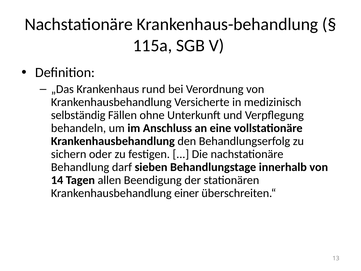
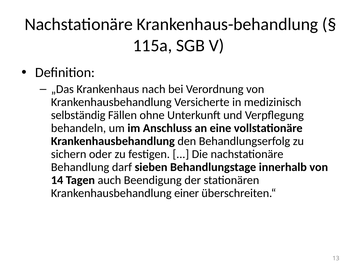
rund: rund -> nach (154, 89)
allen: allen -> auch (109, 180)
